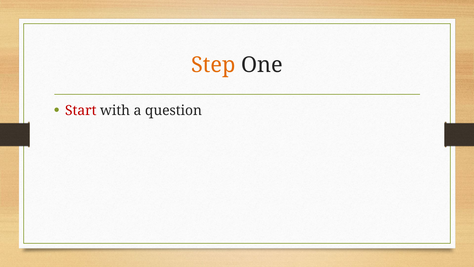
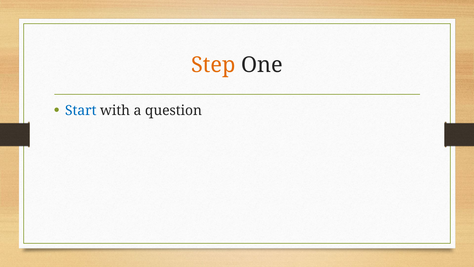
Start colour: red -> blue (81, 110)
